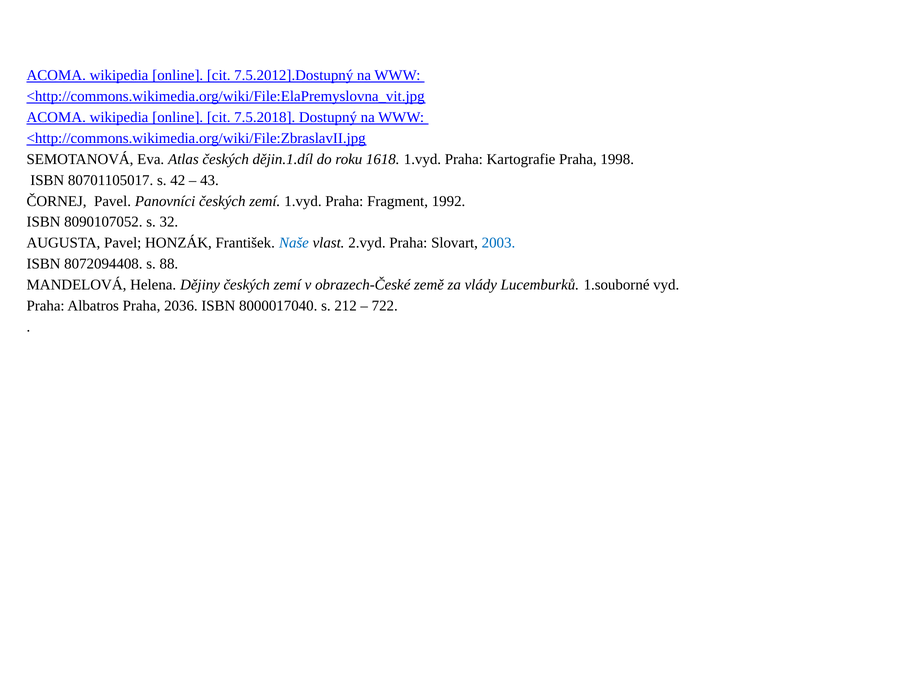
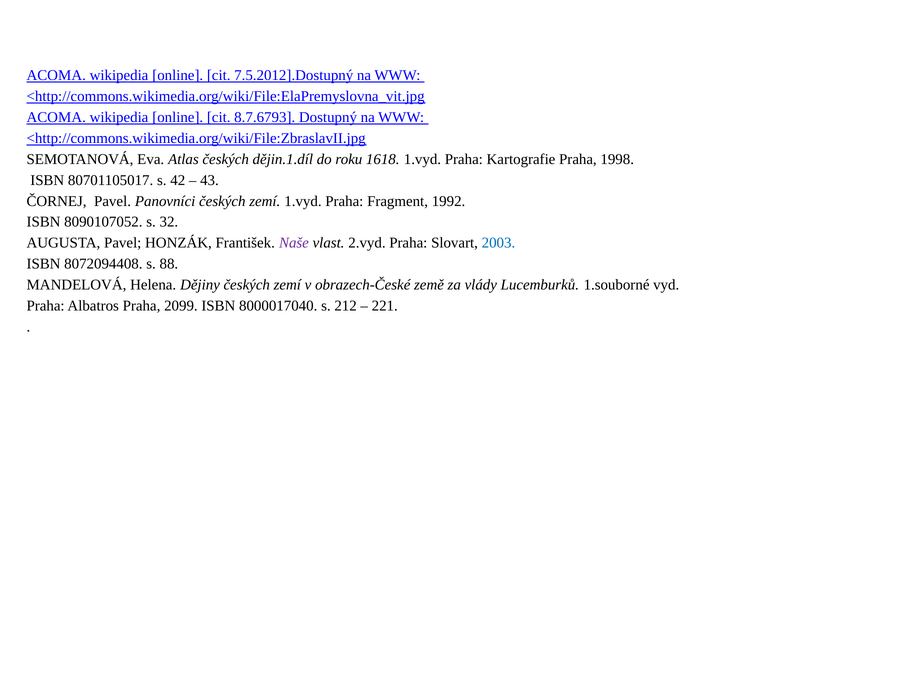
7.5.2018: 7.5.2018 -> 8.7.6793 (265, 117)
Naše colour: blue -> purple (294, 243)
2036: 2036 -> 2099 (181, 306)
722: 722 -> 221 (385, 306)
